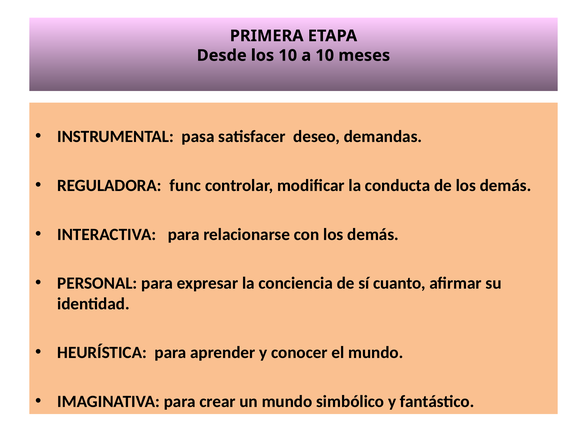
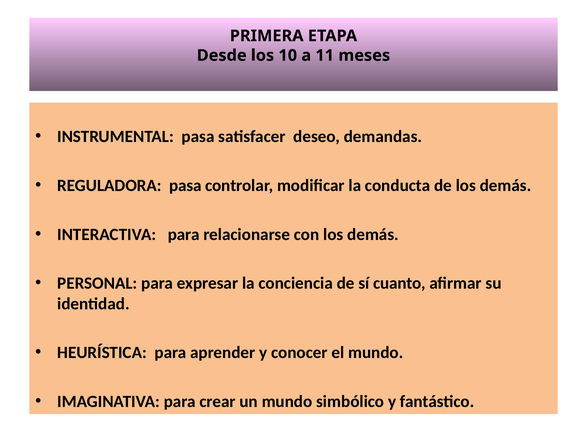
a 10: 10 -> 11 (325, 55)
REGULADORA func: func -> pasa (185, 186)
